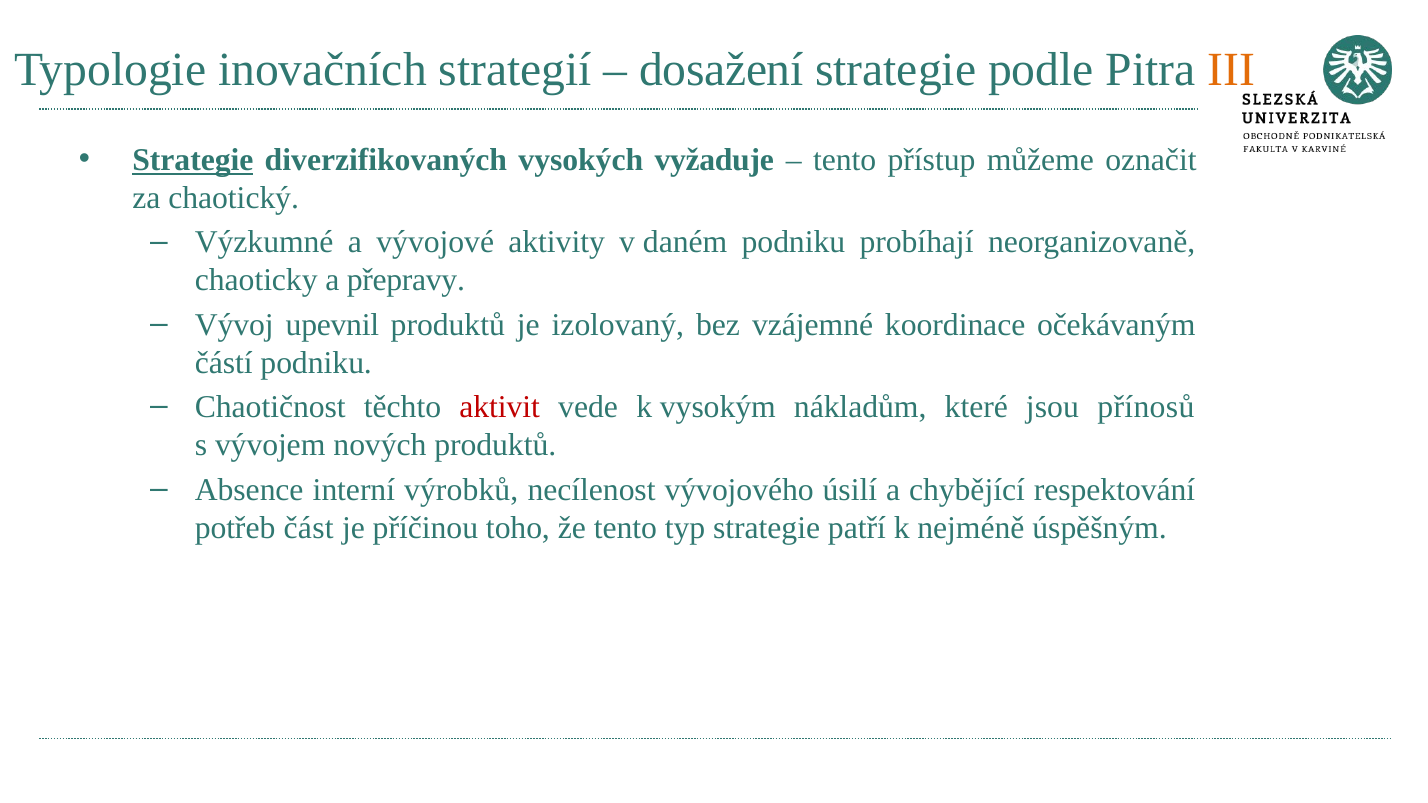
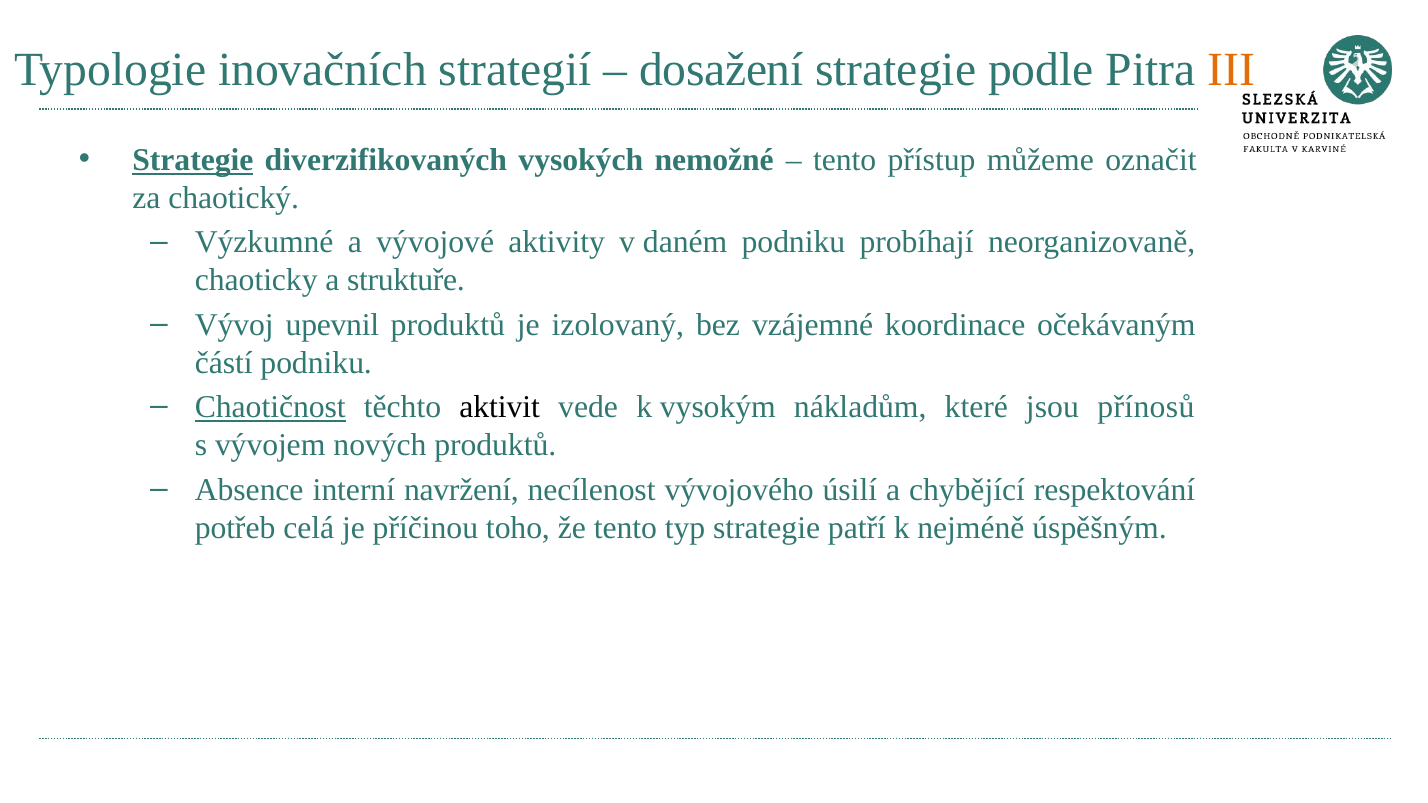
vyžaduje: vyžaduje -> nemožné (714, 160)
přepravy: přepravy -> struktuře (406, 281)
Chaotičnost underline: none -> present (270, 407)
aktivit colour: red -> black (500, 407)
výrobků: výrobků -> navržení (461, 490)
část: část -> celá (309, 528)
